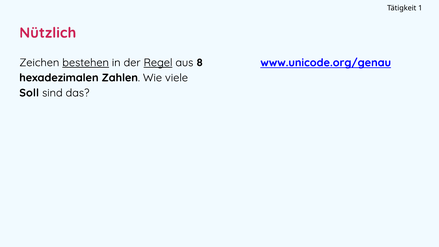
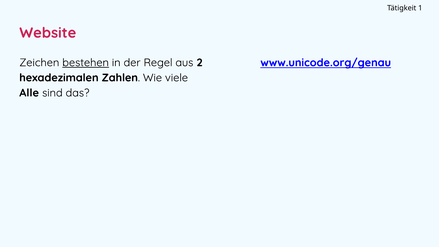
Nützlich: Nützlich -> Website (48, 33)
Regel underline: present -> none (158, 63)
8: 8 -> 2 (200, 63)
Soll: Soll -> Alle (29, 93)
